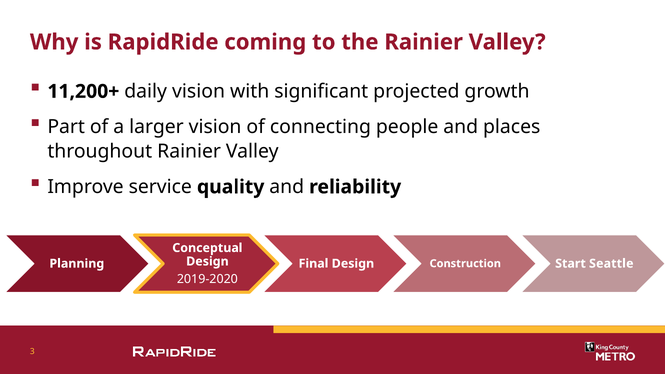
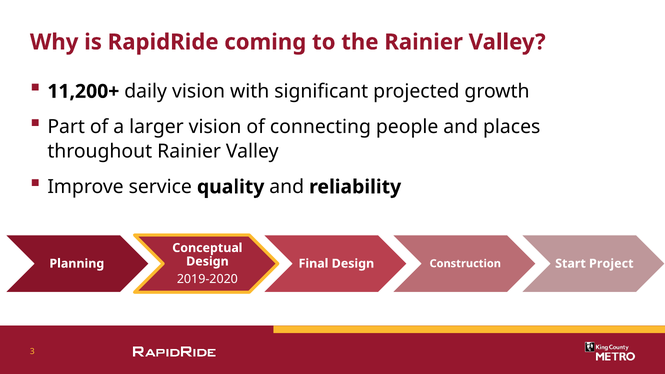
Seattle: Seattle -> Project (611, 264)
